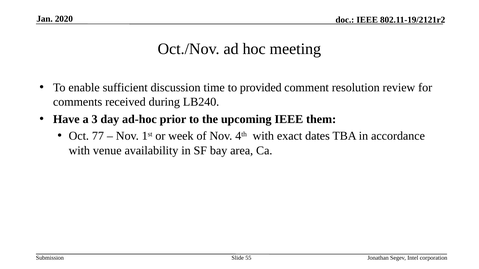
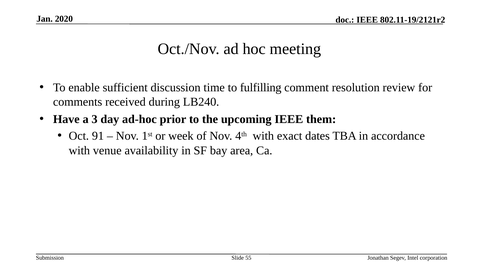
provided: provided -> fulfilling (261, 88)
77: 77 -> 91 (98, 136)
